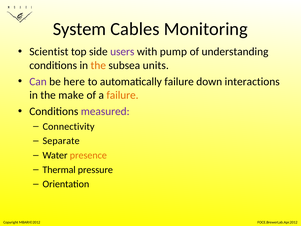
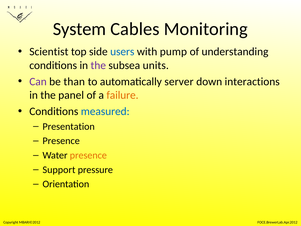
users colour: purple -> blue (122, 52)
the colour: orange -> purple (98, 65)
here: here -> than (74, 82)
automatically failure: failure -> server (179, 82)
make: make -> panel (71, 95)
measured colour: purple -> blue (105, 111)
Connectivity: Connectivity -> Presentation (69, 126)
Separate: Separate -> Presence (61, 141)
Thermal: Thermal -> Support (59, 170)
